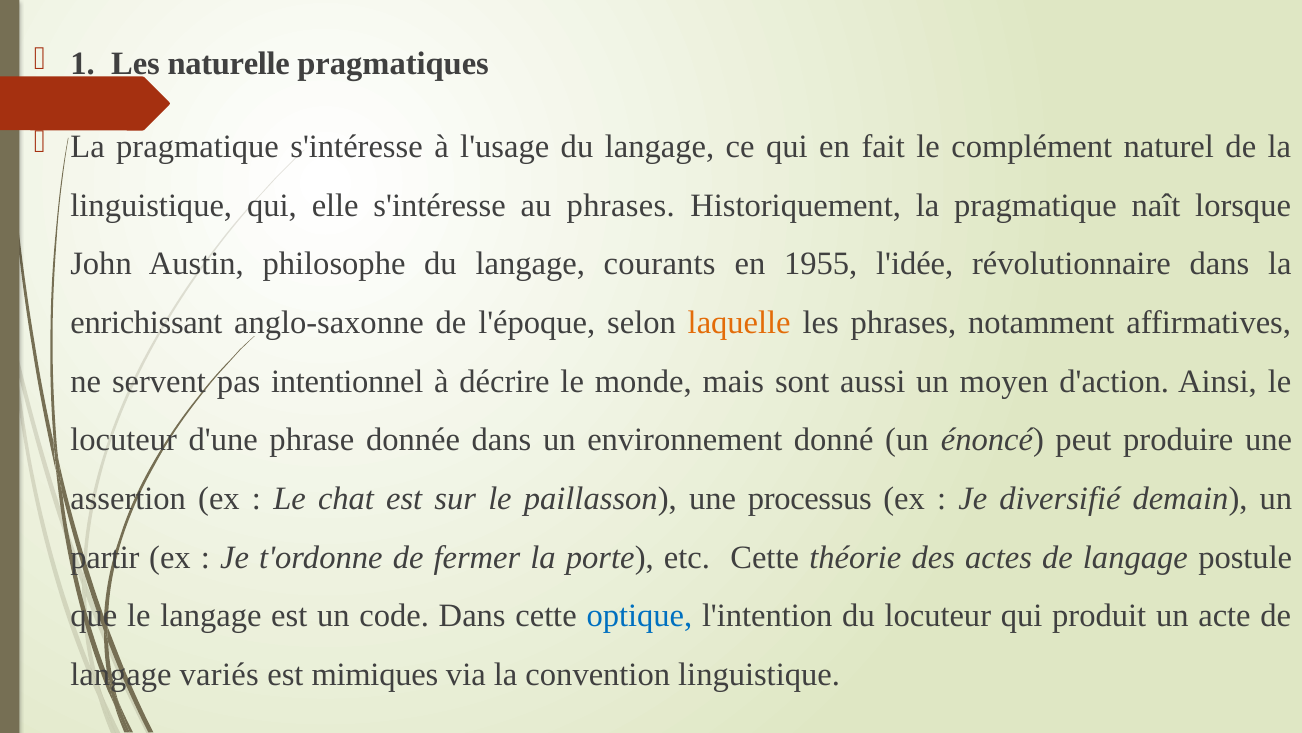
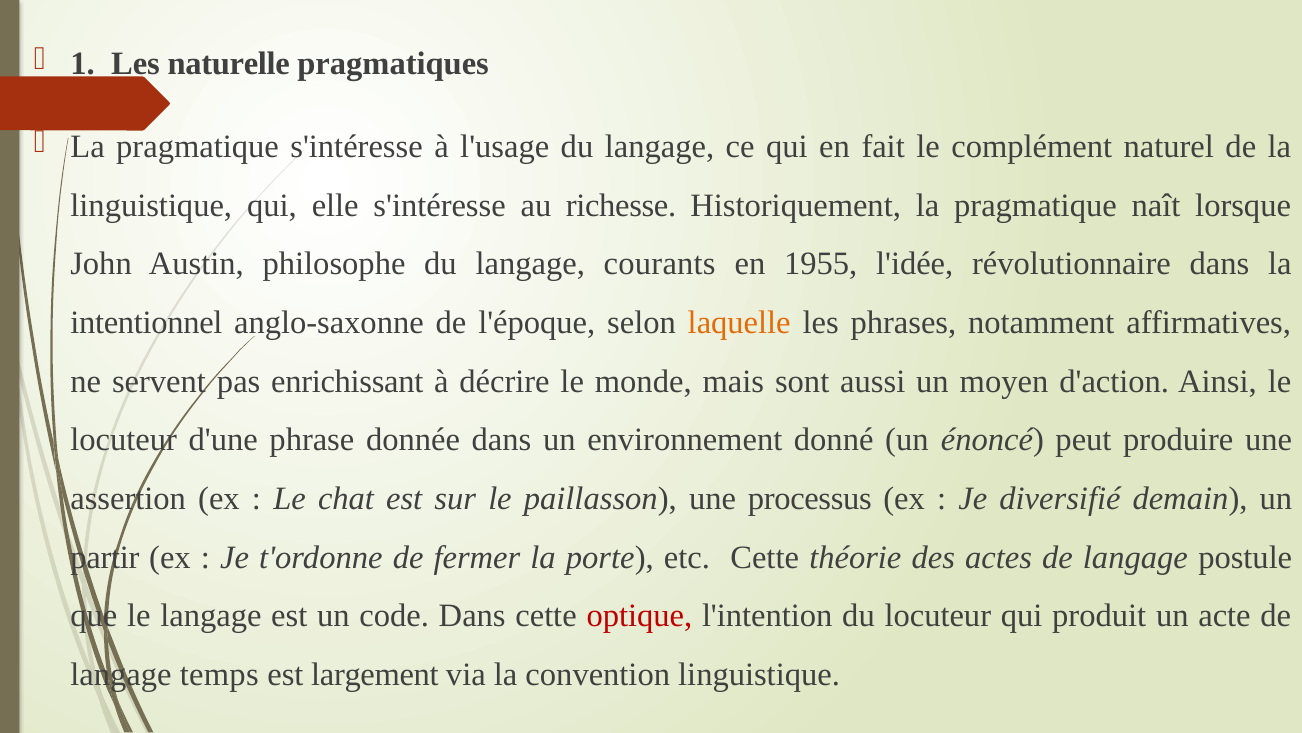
au phrases: phrases -> richesse (621, 205)
enrichissant: enrichissant -> intentionnel (146, 323)
intentionnel: intentionnel -> enrichissant (347, 381)
optique colour: blue -> red (639, 616)
variés: variés -> temps (219, 674)
mimiques: mimiques -> largement (375, 674)
